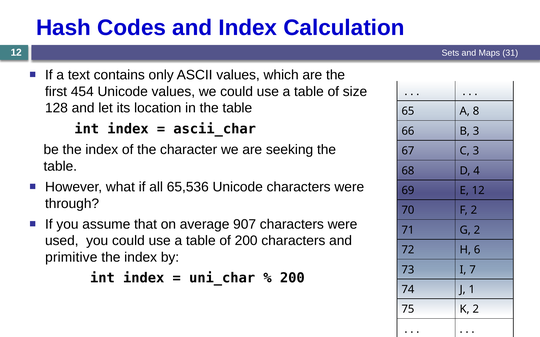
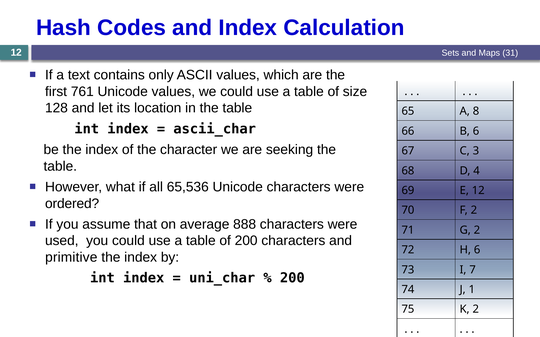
454: 454 -> 761 (82, 92)
B 3: 3 -> 6 (476, 131)
through: through -> ordered (72, 204)
907: 907 -> 888 (245, 225)
